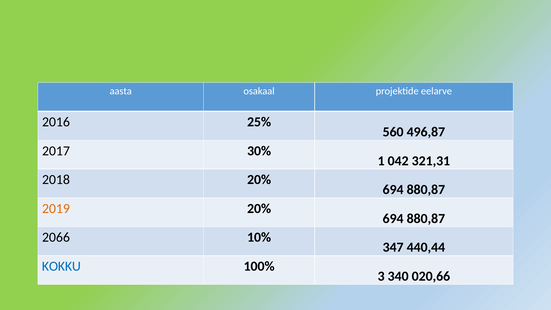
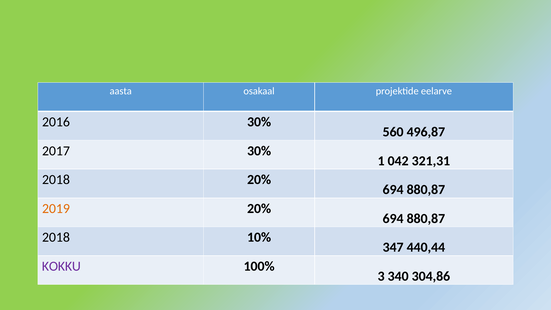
2016 25%: 25% -> 30% (259, 122)
2066: 2066 -> 2018 (56, 237)
KOKKU colour: blue -> purple (61, 266)
020,66: 020,66 -> 304,86 (431, 276)
